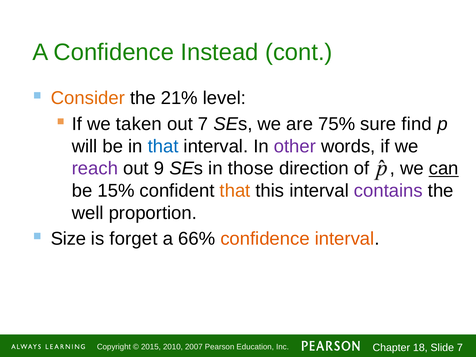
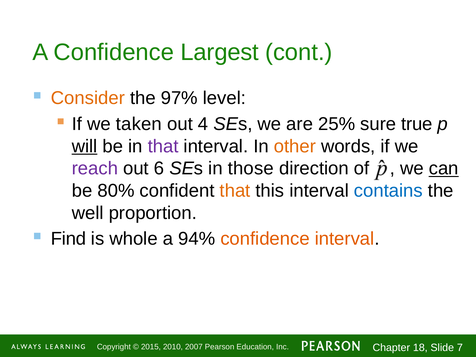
Instead: Instead -> Largest (220, 52)
21%: 21% -> 97% (179, 98)
out 7: 7 -> 4 (203, 124)
75%: 75% -> 25% (337, 124)
find: find -> true (417, 124)
will underline: none -> present (85, 146)
that colour: blue -> purple (163, 146)
other colour: purple -> orange (295, 146)
9: 9 -> 6 (159, 168)
15%: 15% -> 80% (116, 191)
contains colour: purple -> blue (388, 191)
Size: Size -> Find (68, 239)
forget: forget -> whole (134, 239)
66%: 66% -> 94% (197, 239)
